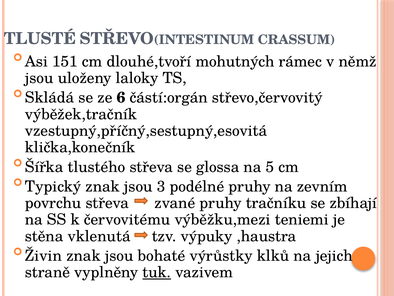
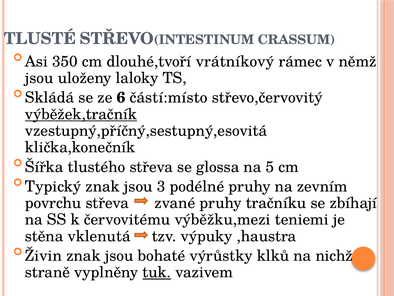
151: 151 -> 350 (65, 61)
mohutných: mohutných -> vrátníkový (235, 61)
částí:orgán: částí:orgán -> částí:místo (169, 98)
výběžek,tračník underline: none -> present (81, 114)
jejich: jejich -> nichž (334, 255)
